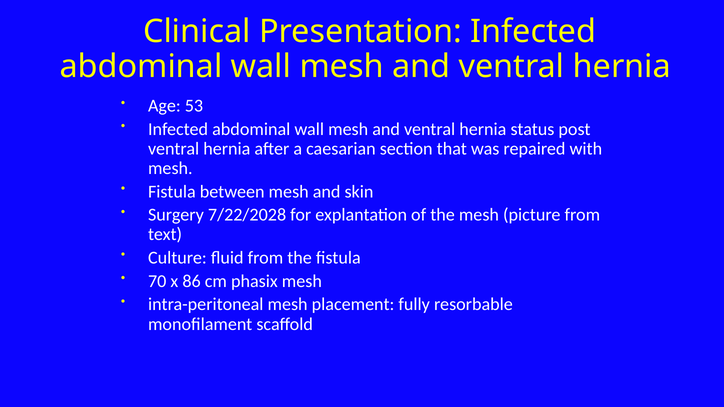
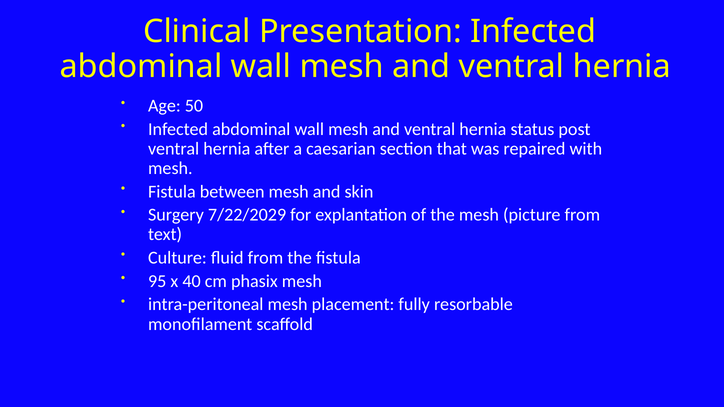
53: 53 -> 50 (194, 106)
7/22/2028: 7/22/2028 -> 7/22/2029 (247, 215)
70: 70 -> 95 (157, 281)
86: 86 -> 40 (192, 281)
